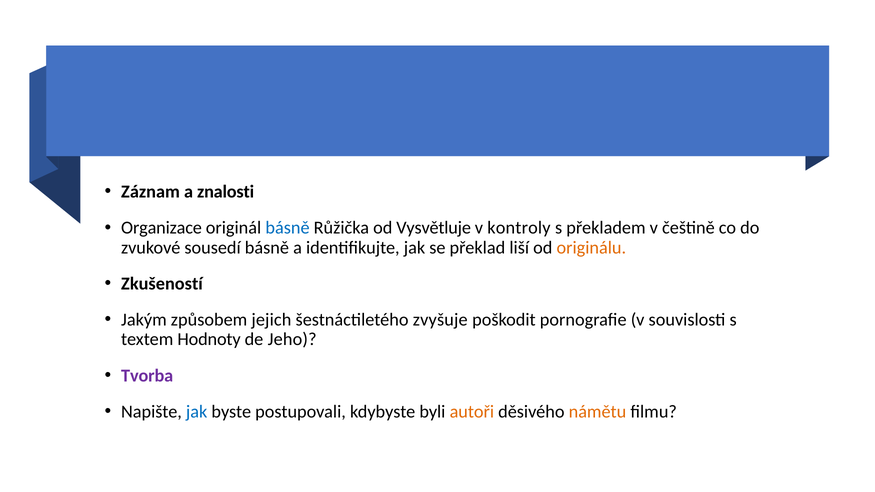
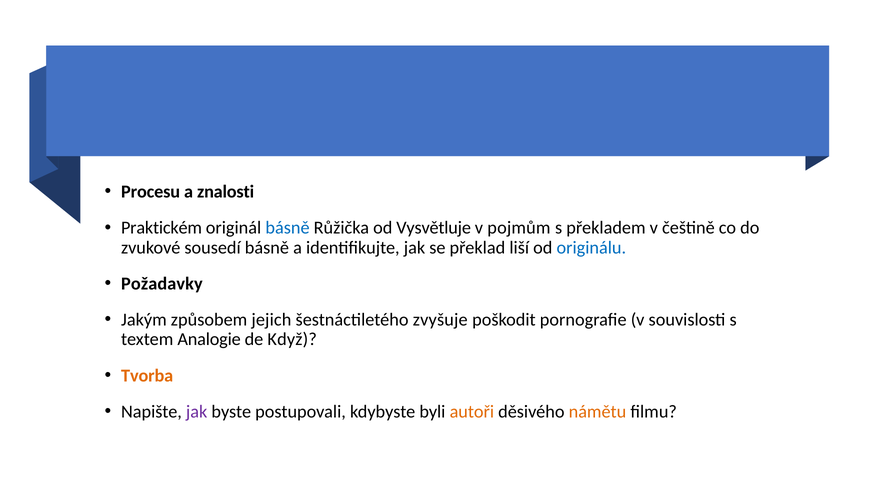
Záznam: Záznam -> Procesu (151, 192)
Organizace: Organizace -> Praktickém (162, 228)
kontroly: kontroly -> pojmům (519, 228)
originálu colour: orange -> blue (591, 248)
Zkušeností: Zkušeností -> Požadavky (162, 284)
Hodnoty: Hodnoty -> Analogie (209, 340)
Jeho: Jeho -> Když (292, 340)
Tvorba colour: purple -> orange (147, 376)
jak colour: blue -> purple (197, 412)
